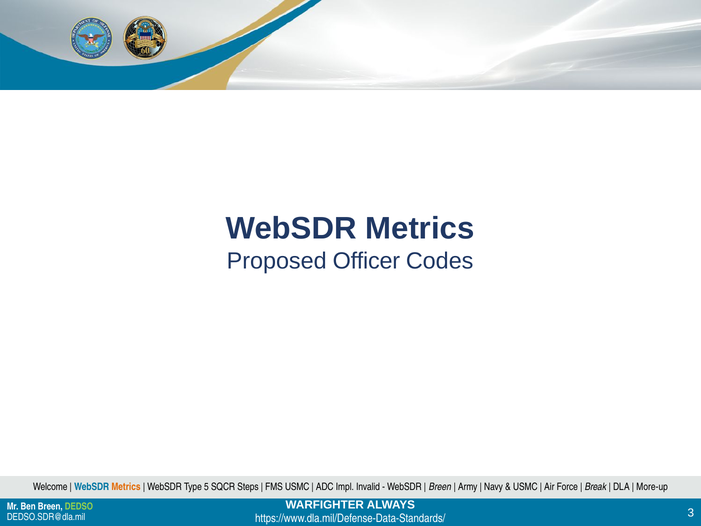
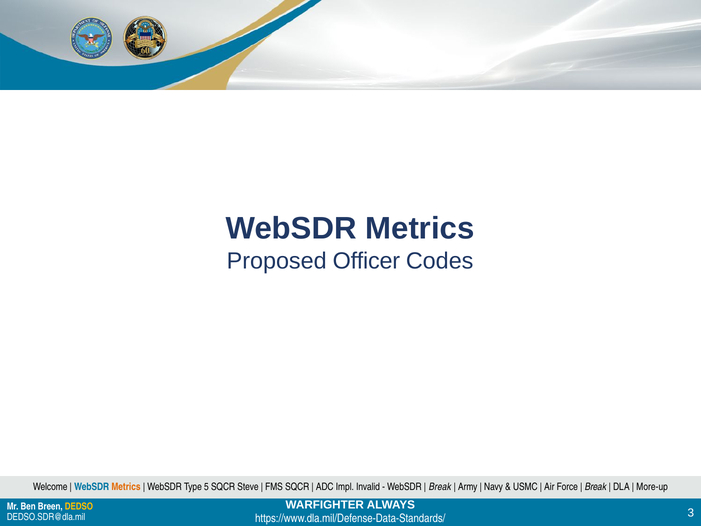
Steps: Steps -> Steve (248, 487)
FMS USMC: USMC -> SQCR (297, 487)
Breen: Breen -> Break (440, 487)
DEDSO colour: light green -> yellow (79, 506)
